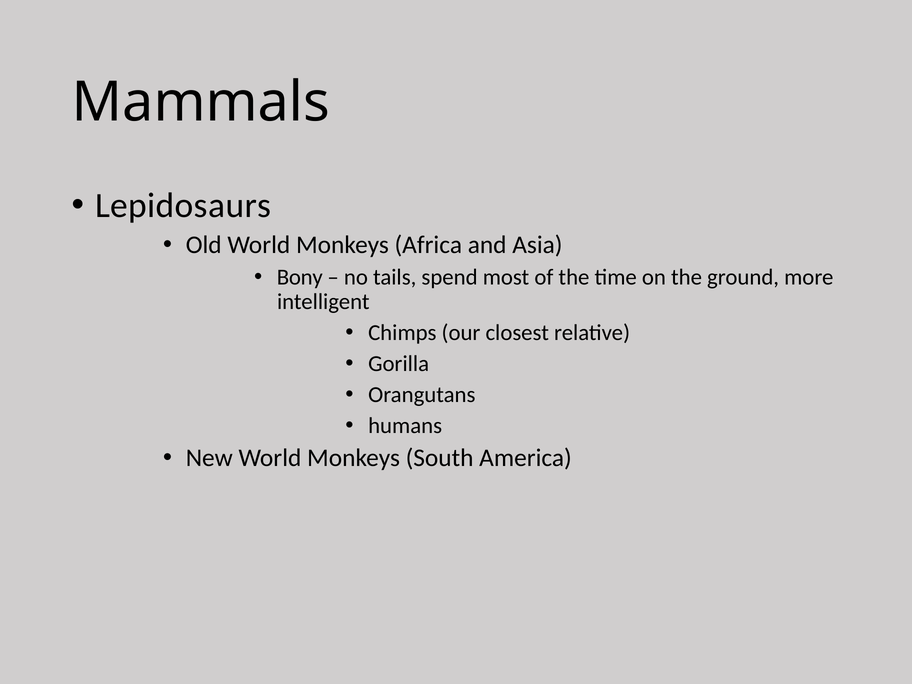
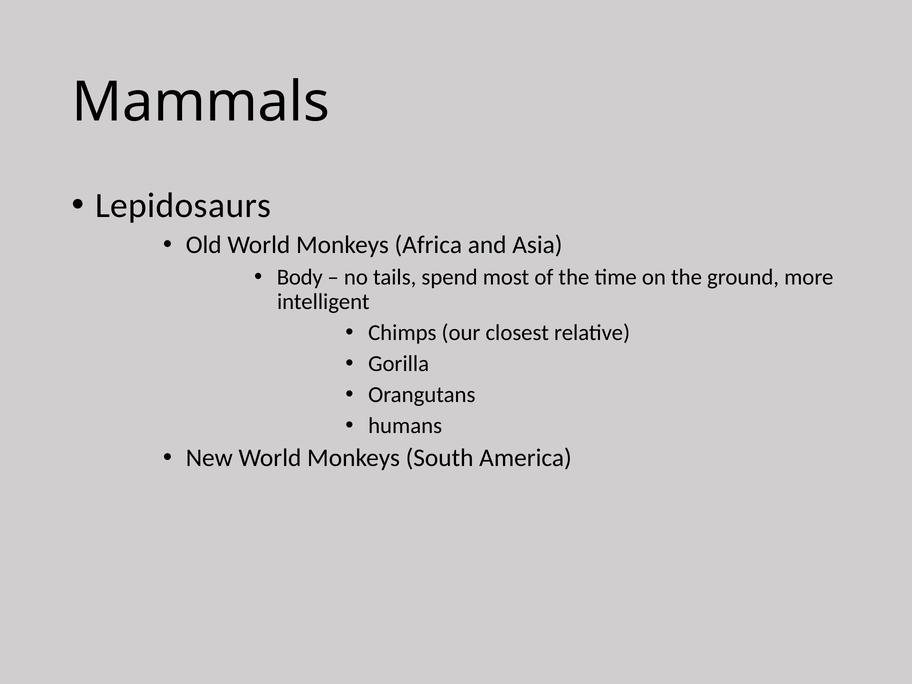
Bony: Bony -> Body (300, 277)
